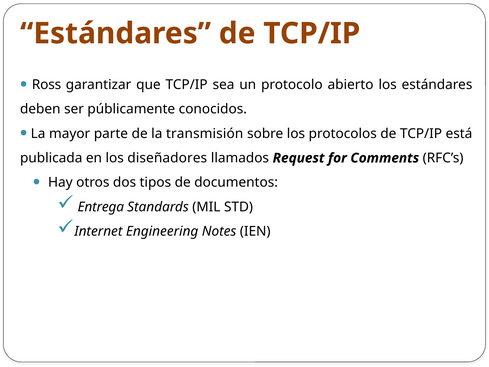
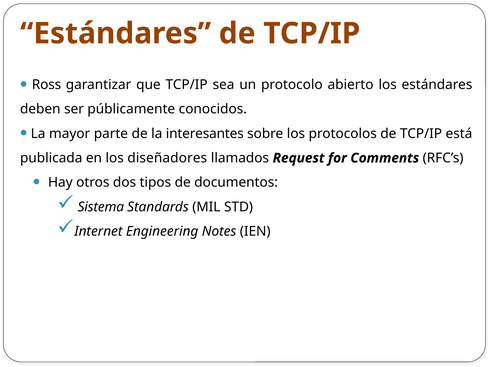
transmisión: transmisión -> interesantes (205, 133)
Entrega: Entrega -> Sistema (101, 207)
